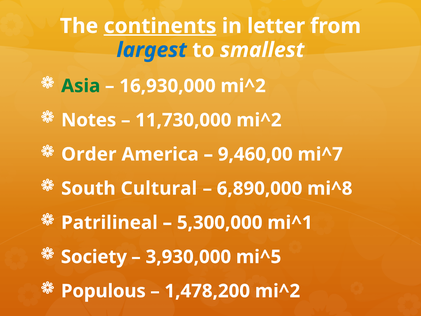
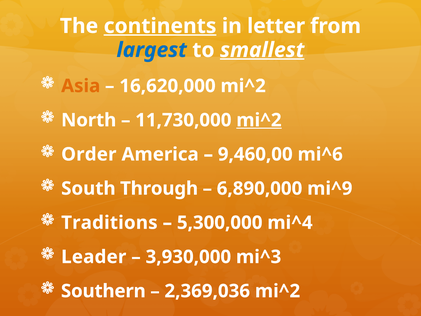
smallest underline: none -> present (262, 50)
Asia colour: green -> orange (81, 86)
16,930,000: 16,930,000 -> 16,620,000 (168, 86)
Notes: Notes -> North (89, 120)
mi^2 underline: none -> present (259, 120)
mi^7: mi^7 -> mi^6 (320, 154)
Cultural: Cultural -> Through (159, 188)
mi^8: mi^8 -> mi^9 (330, 188)
Patrilineal: Patrilineal -> Traditions (109, 223)
mi^1: mi^1 -> mi^4 (290, 223)
Society: Society -> Leader (94, 257)
mi^5: mi^5 -> mi^3 (259, 257)
Populous: Populous -> Southern (103, 291)
1,478,200: 1,478,200 -> 2,369,036 (207, 291)
